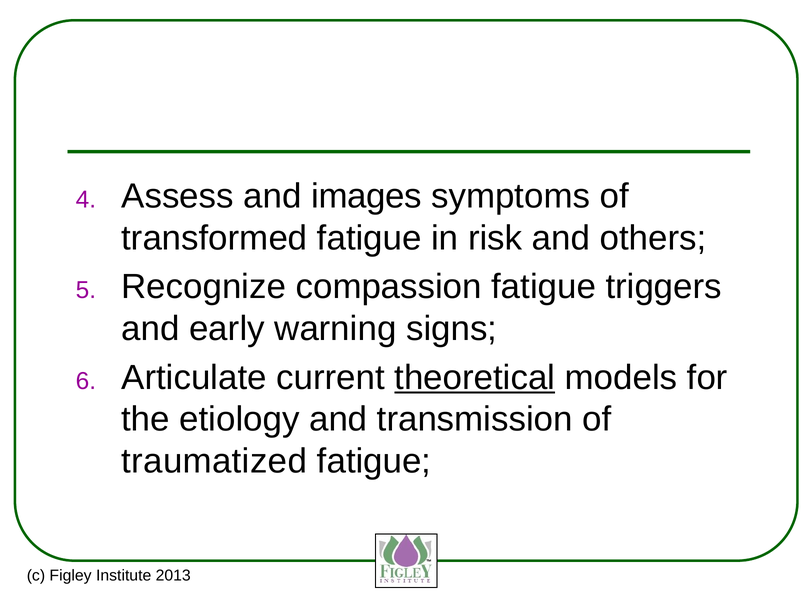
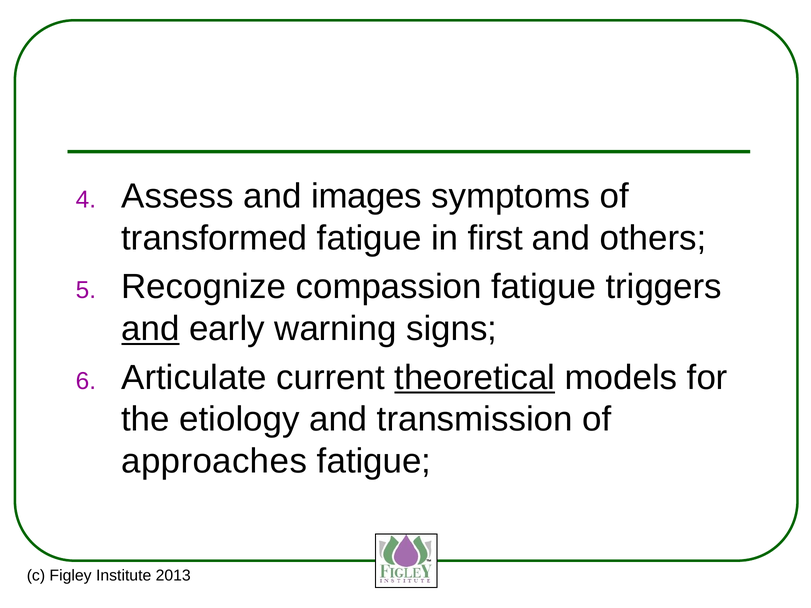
risk: risk -> first (495, 238)
and underline: none -> present (150, 329)
traumatized: traumatized -> approaches (214, 462)
